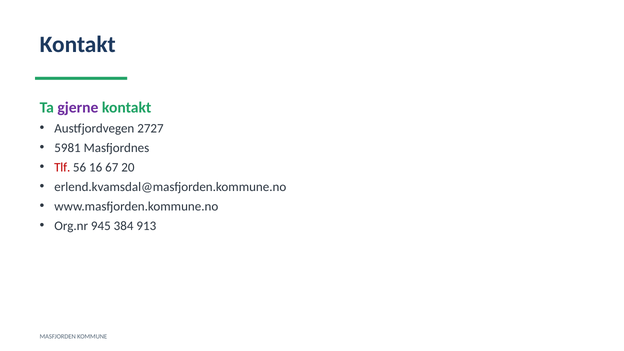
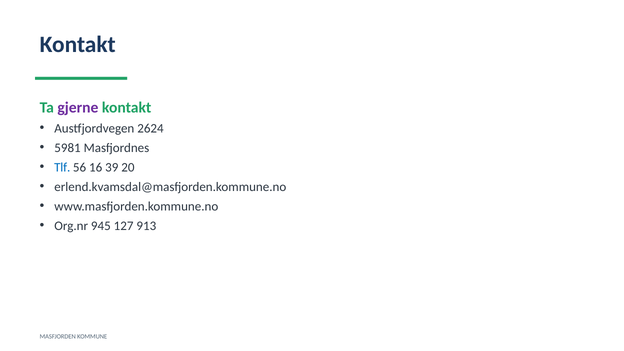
2727: 2727 -> 2624 (150, 128)
Tlf colour: red -> blue (62, 167)
67: 67 -> 39 (112, 167)
384: 384 -> 127 (124, 226)
